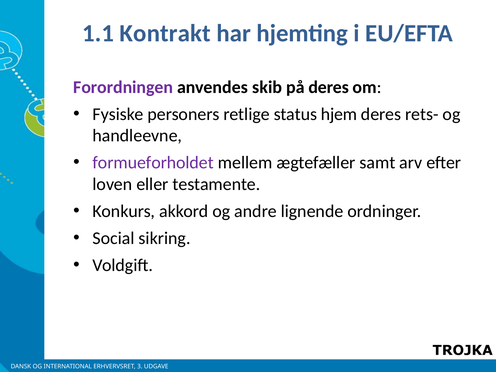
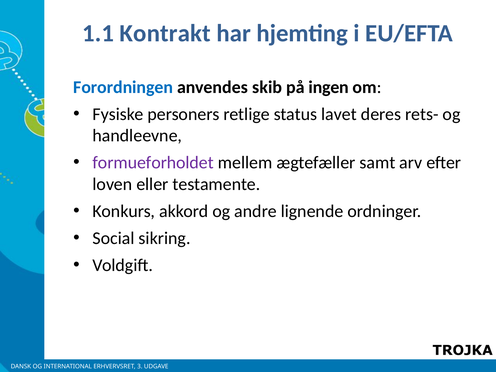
Forordningen colour: purple -> blue (123, 87)
på deres: deres -> ingen (329, 87)
hjem: hjem -> lavet (339, 114)
